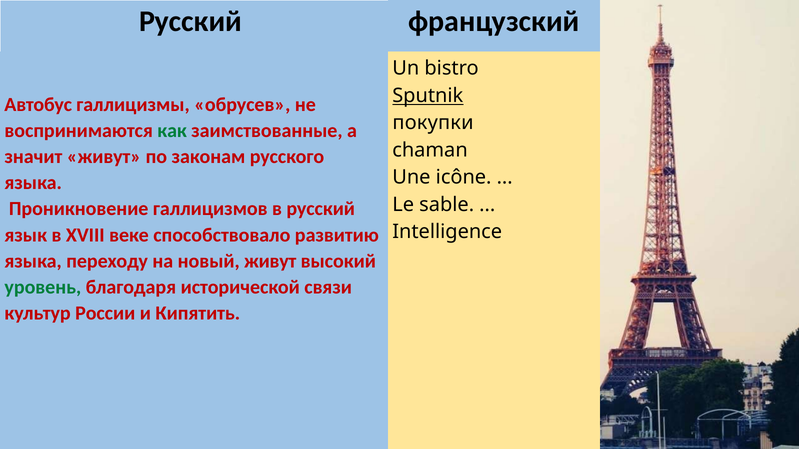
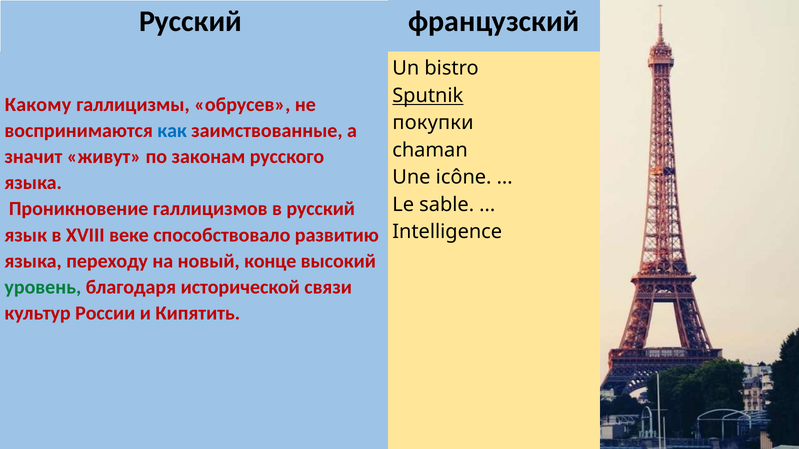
Автобус: Автобус -> Какому (38, 105)
как colour: green -> blue (172, 131)
новый живут: живут -> конце (270, 261)
